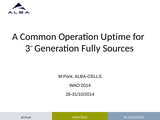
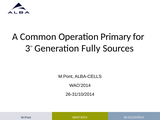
Uptime: Uptime -> Primary (116, 37)
